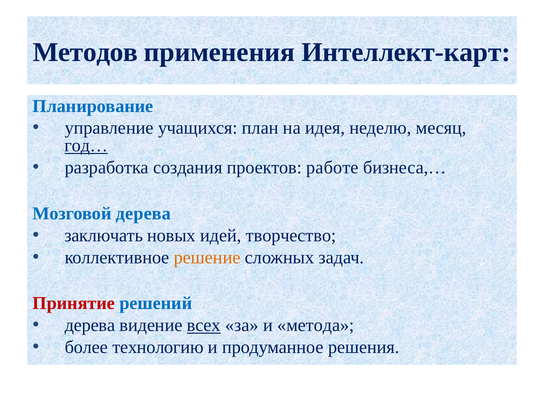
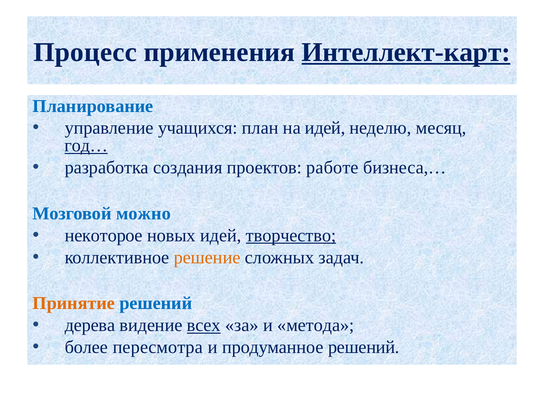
Методов: Методов -> Процесс (85, 52)
Интеллект-карт underline: none -> present (406, 52)
на идея: идея -> идей (325, 128)
Мозговой дерева: дерева -> можно (143, 213)
заключать: заключать -> некоторое (104, 235)
творчество underline: none -> present (291, 235)
Принятие colour: red -> orange (74, 303)
технологию: технологию -> пересмотра (158, 347)
продуманное решения: решения -> решений (364, 347)
